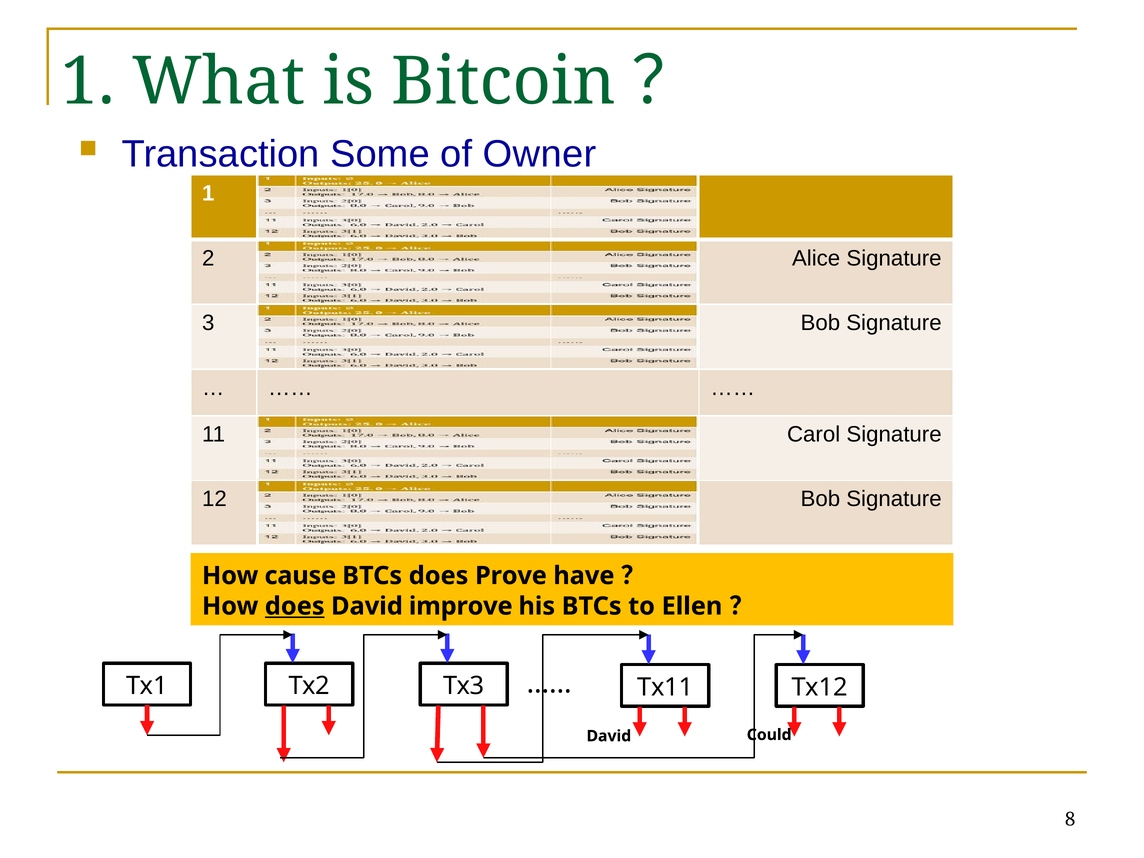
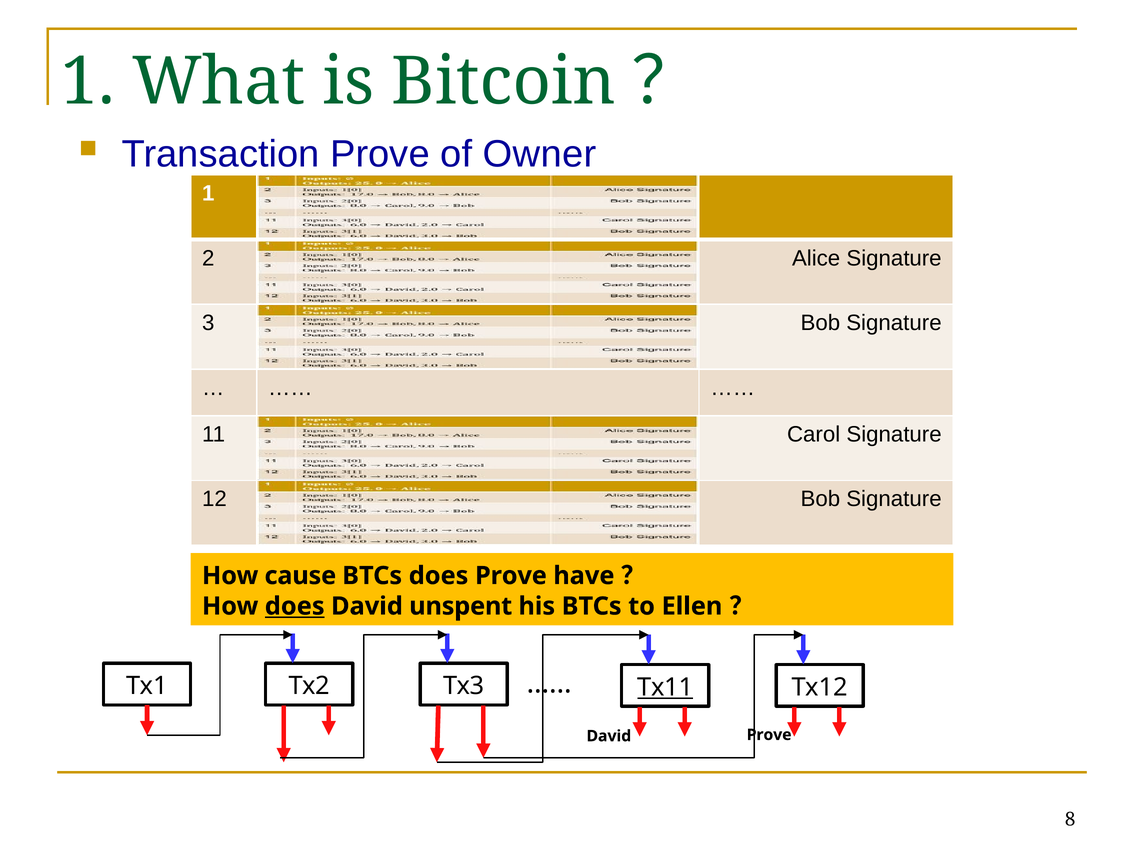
Transaction Some: Some -> Prove (380, 154)
improve: improve -> unspent (461, 606)
Tx11 underline: none -> present (665, 687)
David Could: Could -> Prove (769, 735)
